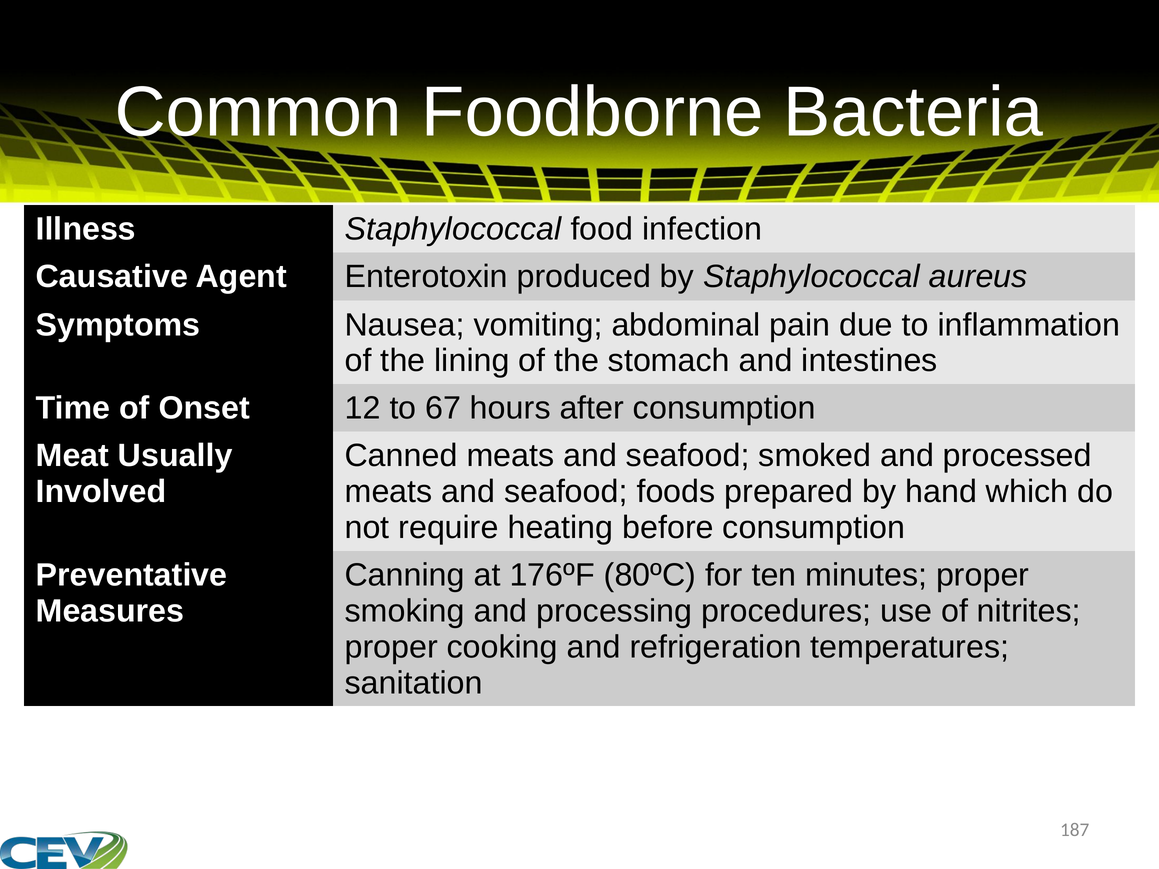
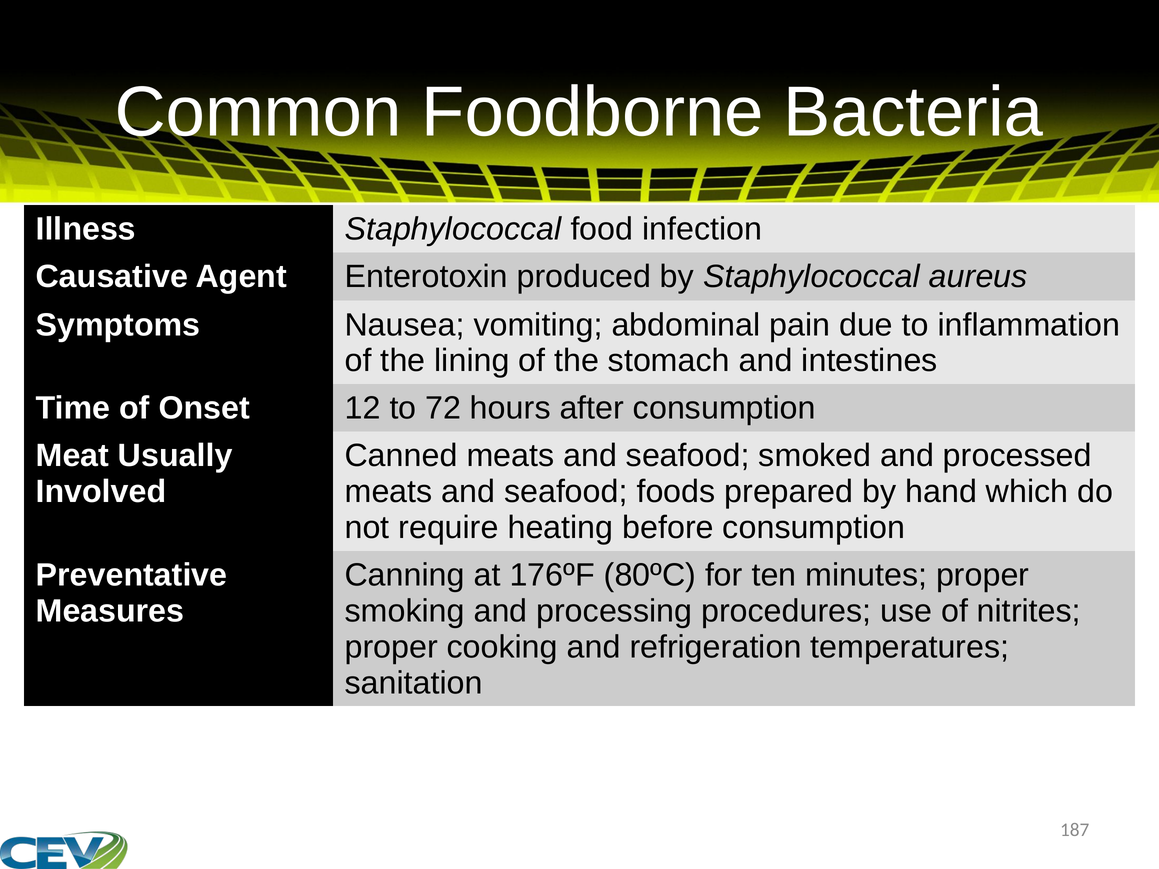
67: 67 -> 72 (443, 408)
